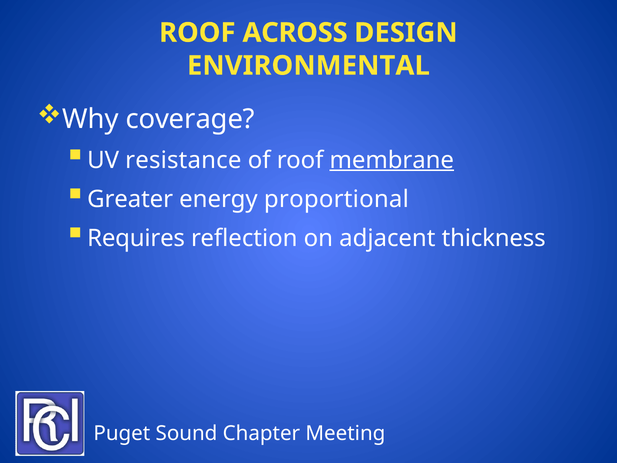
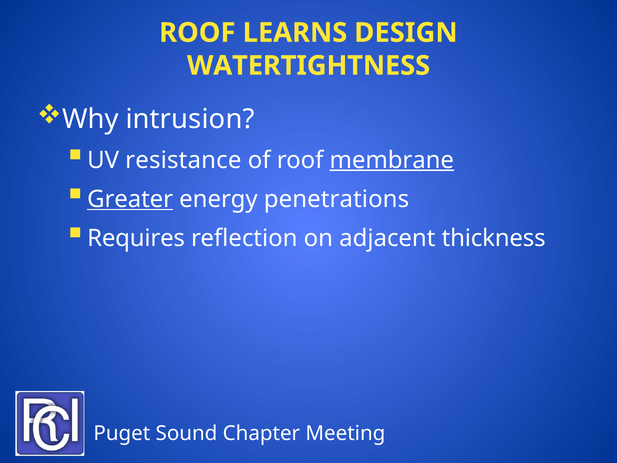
ACROSS: ACROSS -> LEARNS (295, 33)
ENVIRONMENTAL: ENVIRONMENTAL -> WATERTIGHTNESS (309, 66)
coverage: coverage -> intrusion (190, 119)
Greater underline: none -> present (130, 199)
proportional: proportional -> penetrations (337, 199)
